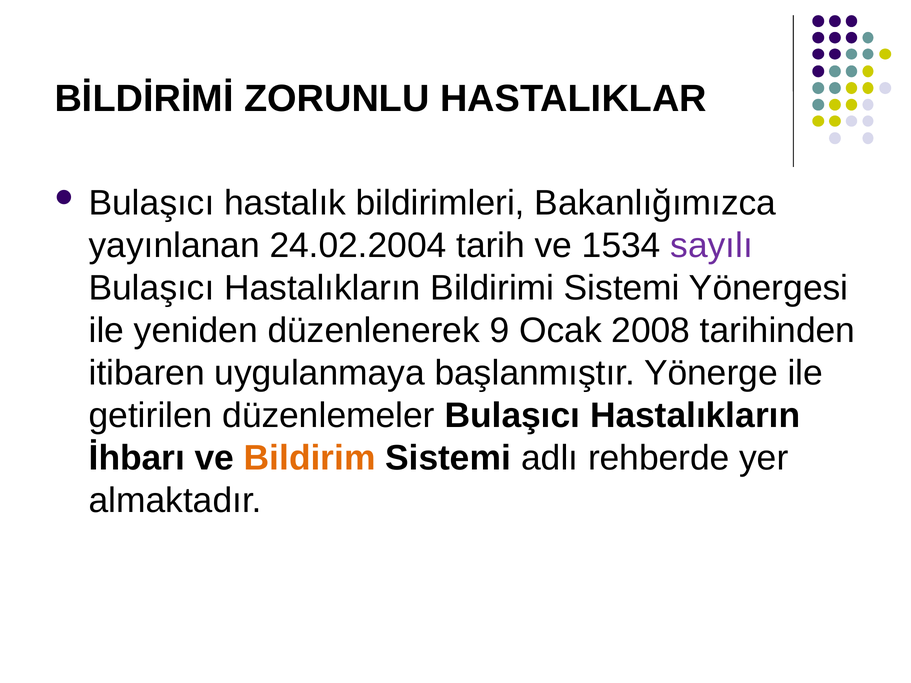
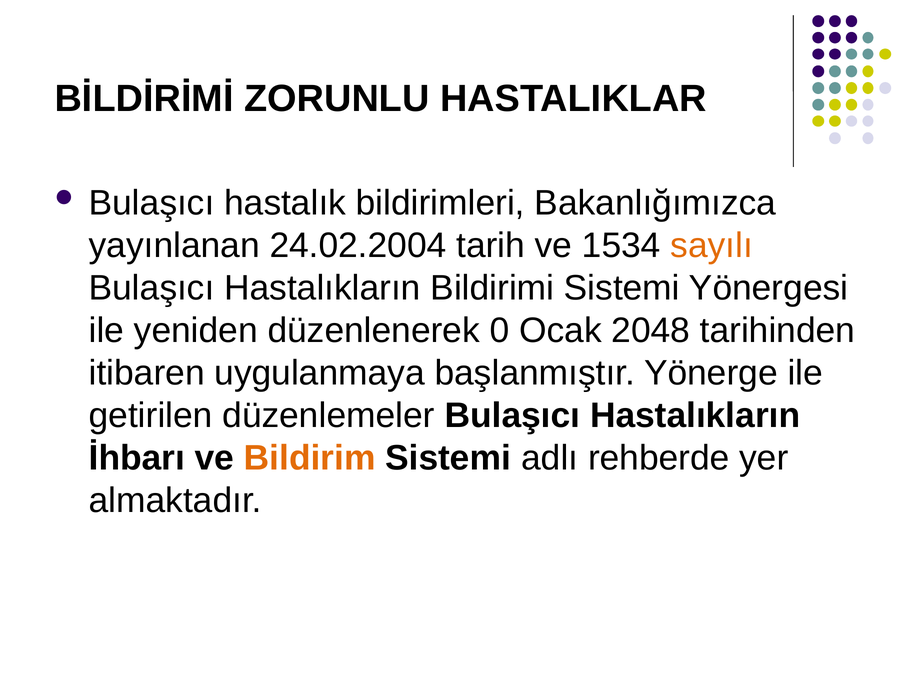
sayılı colour: purple -> orange (712, 246)
9: 9 -> 0 (499, 331)
2008: 2008 -> 2048 (651, 331)
